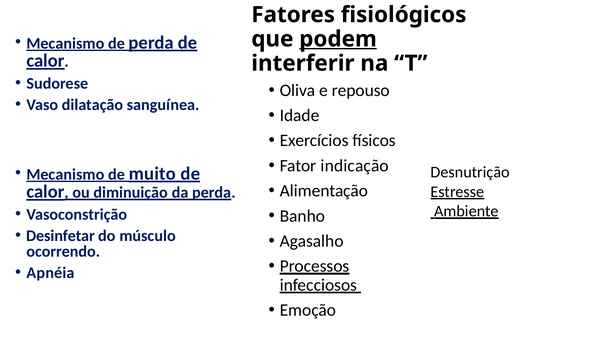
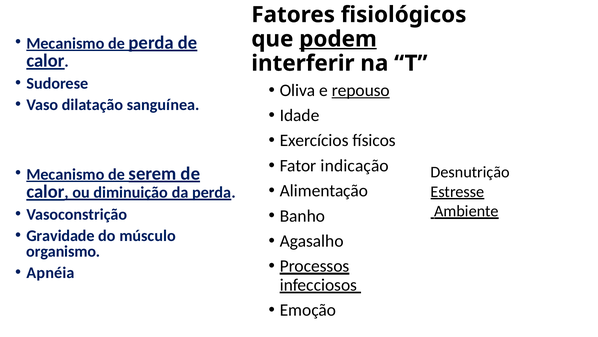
repouso underline: none -> present (361, 90)
muito: muito -> serem (153, 173)
Desinfetar: Desinfetar -> Gravidade (61, 235)
ocorrendo: ocorrendo -> organismo (63, 251)
